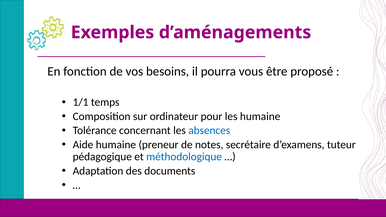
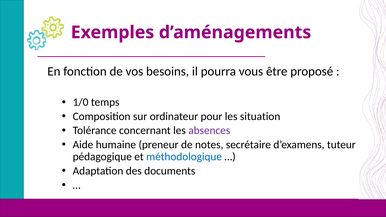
1/1: 1/1 -> 1/0 (81, 102)
les humaine: humaine -> situation (260, 116)
absences colour: blue -> purple (209, 131)
